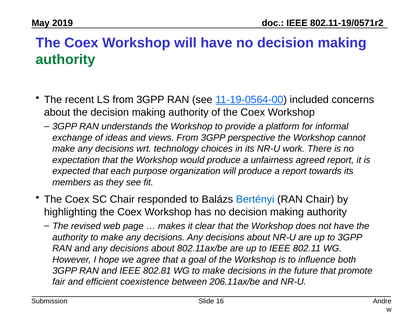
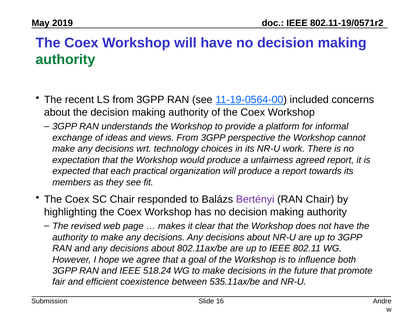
purpose: purpose -> practical (150, 171)
Bertényi colour: blue -> purple (255, 200)
802.81: 802.81 -> 518.24 (157, 271)
206.11ax/be: 206.11ax/be -> 535.11ax/be (235, 282)
